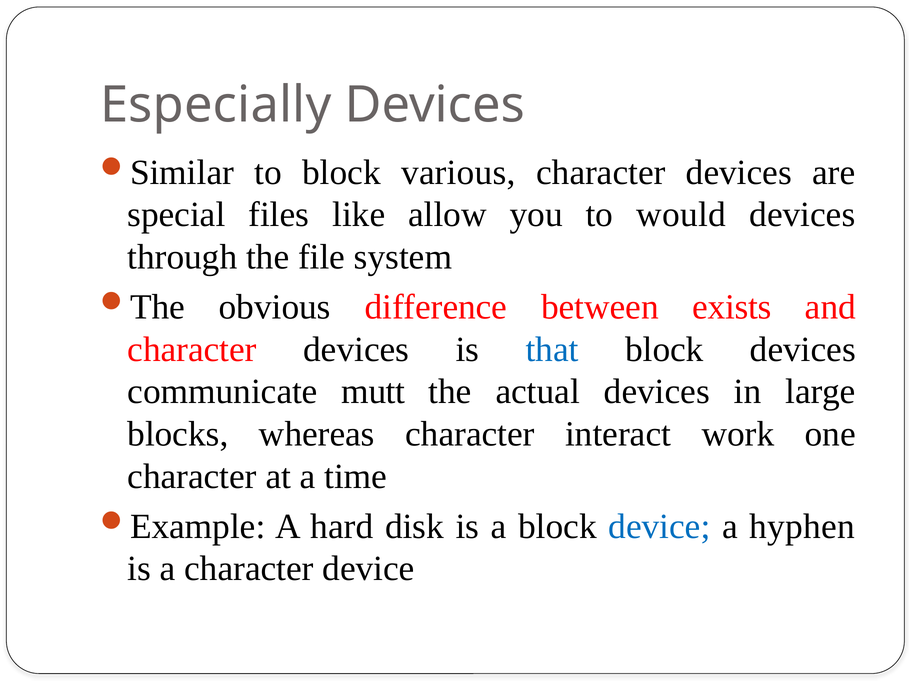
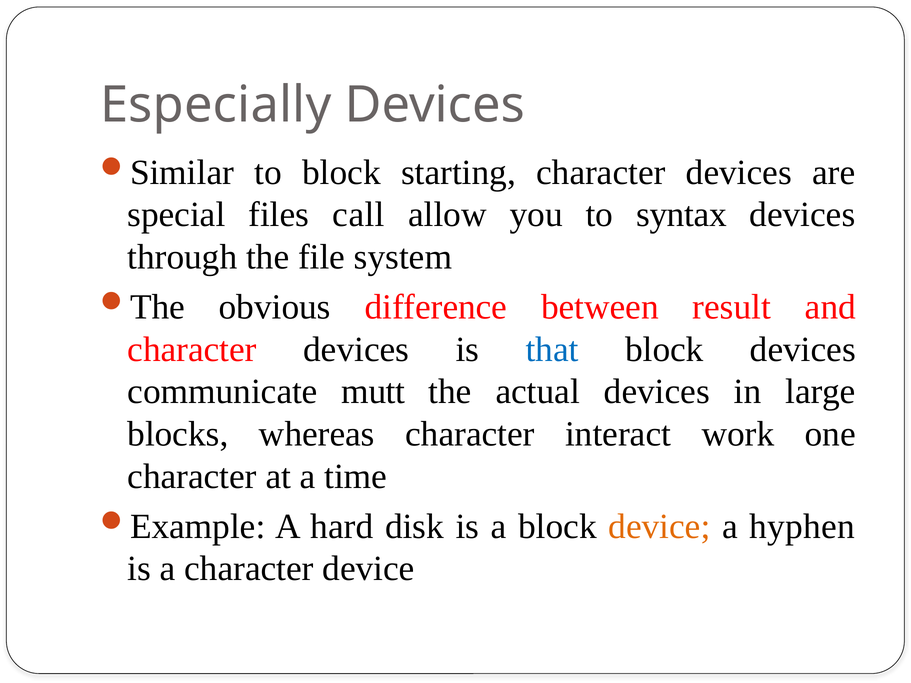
various: various -> starting (459, 172)
like: like -> call (359, 215)
would: would -> syntax (681, 215)
exists: exists -> result (732, 307)
device colour: blue -> orange (659, 527)
